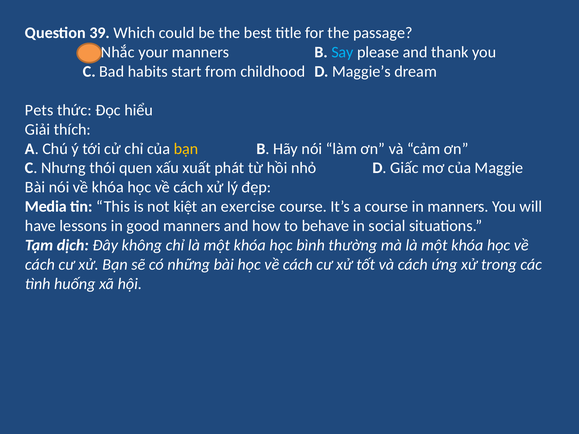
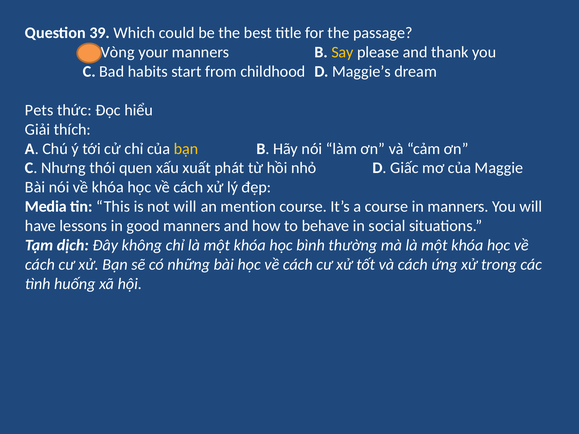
Nhắc: Nhắc -> Vòng (118, 52)
Say colour: light blue -> yellow (342, 52)
not kiệt: kiệt -> will (185, 207)
exercise: exercise -> mention (248, 207)
